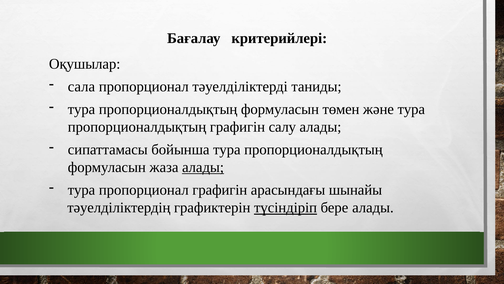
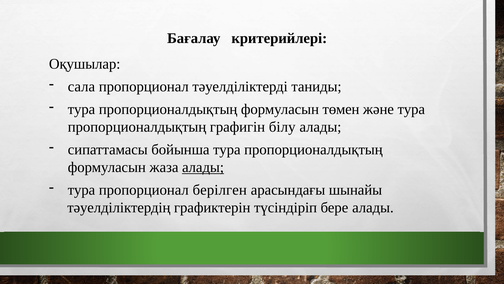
салу: салу -> білу (282, 127)
пропорционал графигін: графигін -> берілген (220, 190)
түсіндіріп underline: present -> none (286, 207)
